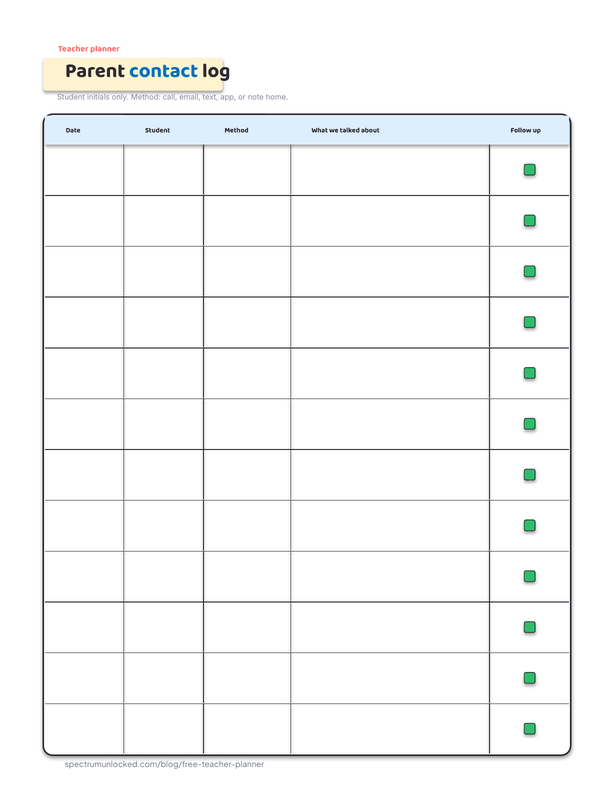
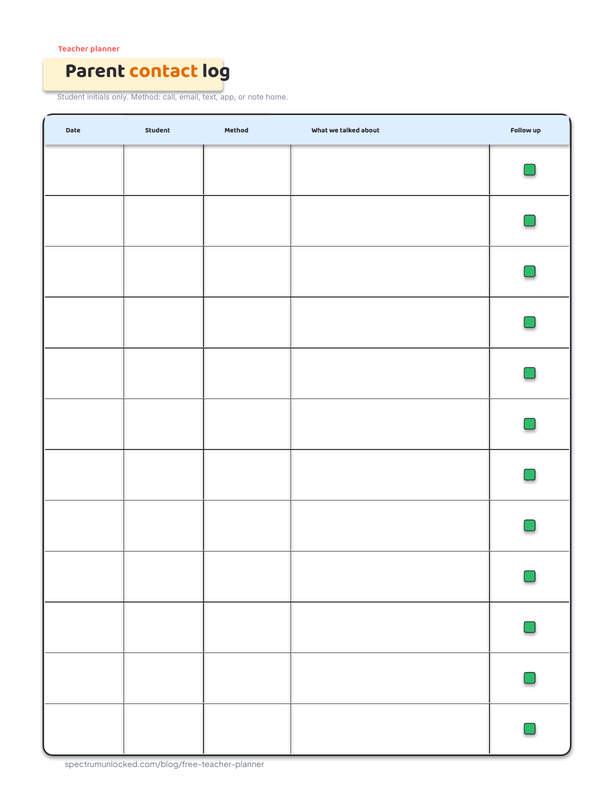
contact colour: blue -> orange (164, 70)
